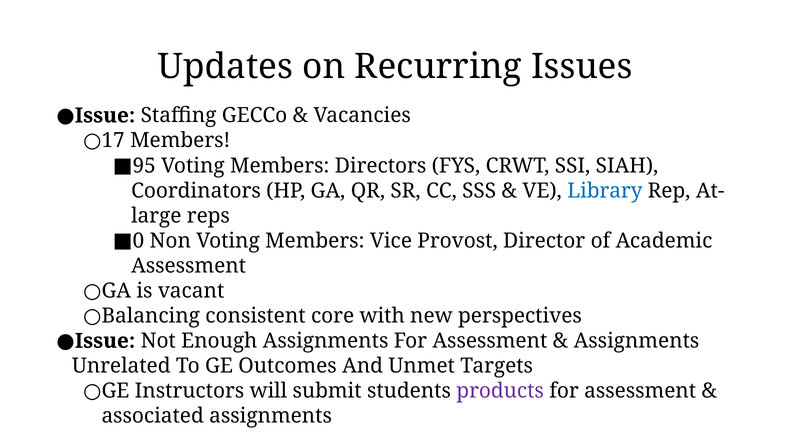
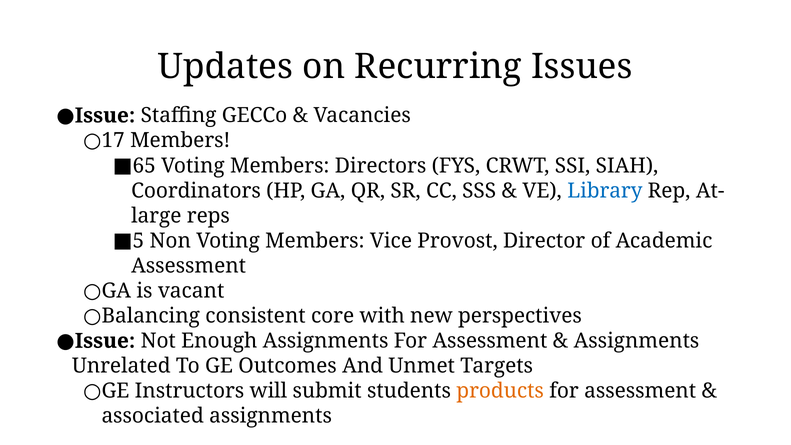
95: 95 -> 65 (144, 166)
0: 0 -> 5 (138, 241)
products colour: purple -> orange (500, 391)
